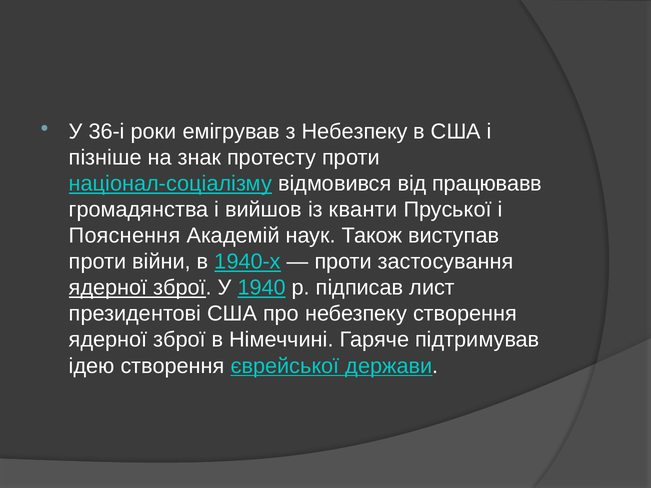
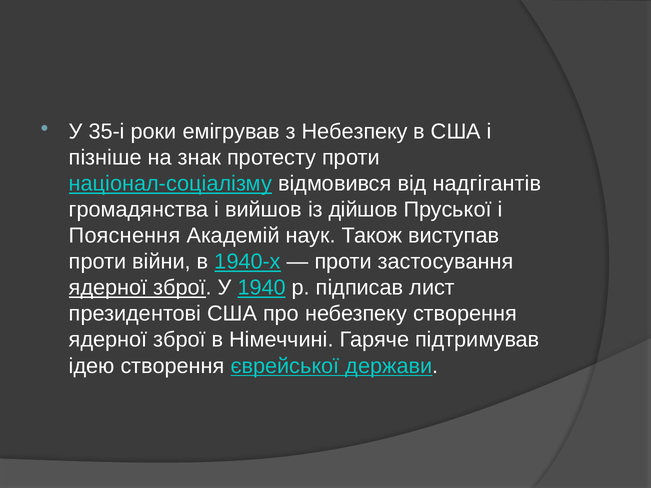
36-і: 36-і -> 35-і (107, 132)
працювавв: працювавв -> надгігантів (487, 184)
кванти: кванти -> дійшов (363, 210)
